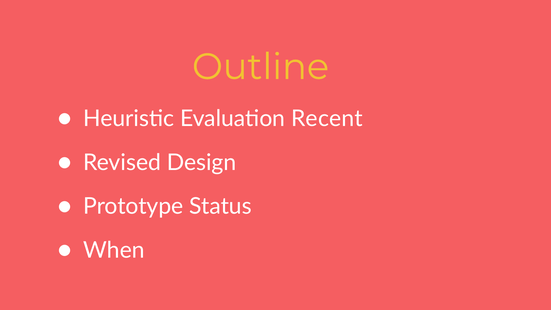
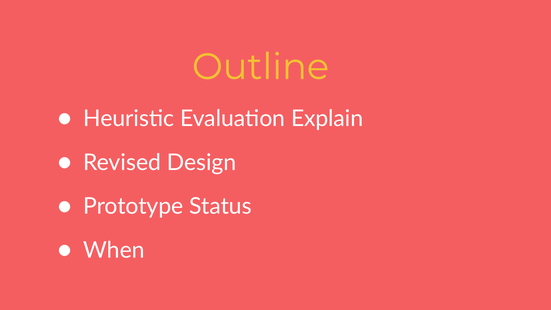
Recent: Recent -> Explain (327, 119)
